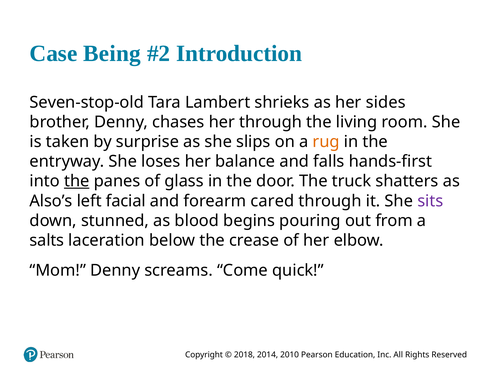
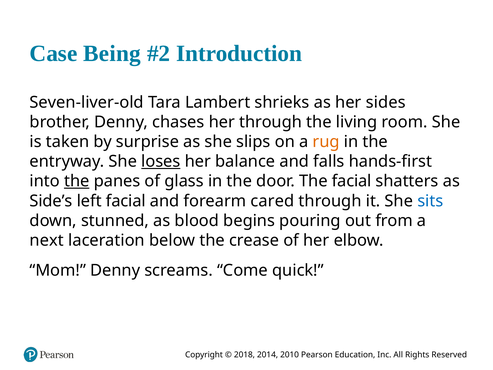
Seven-stop-old: Seven-stop-old -> Seven-liver-old (87, 102)
loses underline: none -> present (161, 161)
The truck: truck -> facial (352, 181)
Also’s: Also’s -> Side’s (51, 201)
sits colour: purple -> blue (430, 201)
salts: salts -> next (47, 240)
